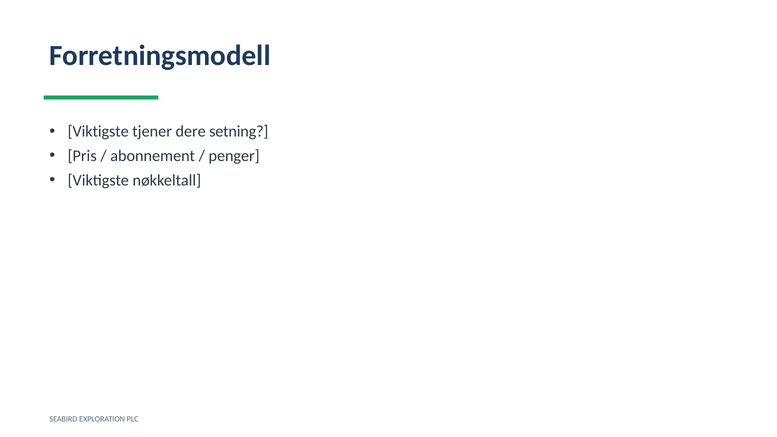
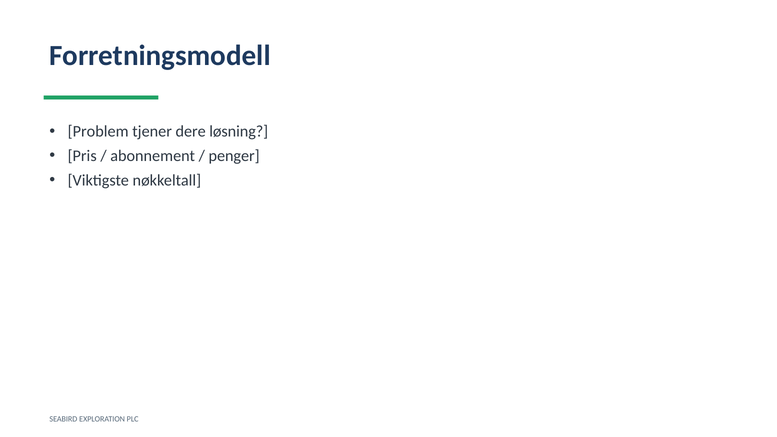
Viktigste: Viktigste -> Problem (98, 132)
setning: setning -> løsning (239, 132)
